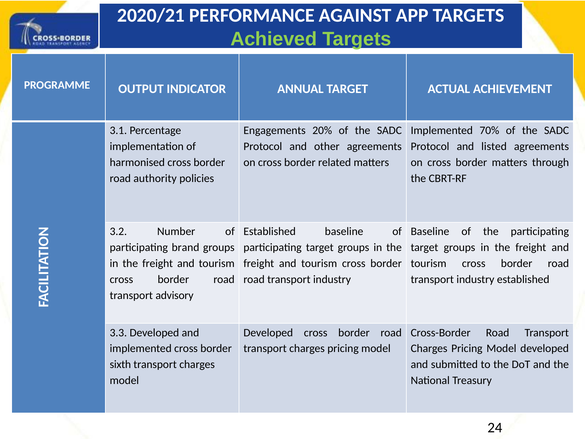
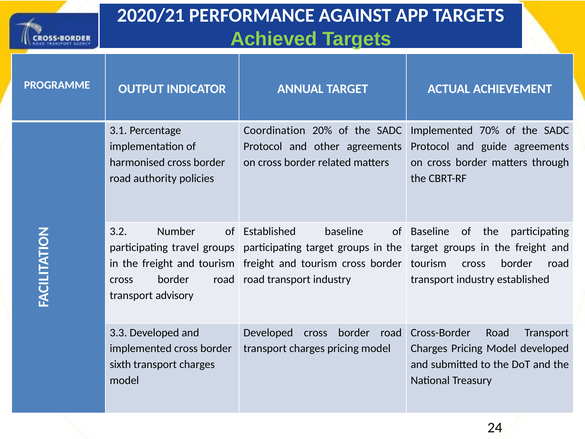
Engagements: Engagements -> Coordination (275, 130)
listed: listed -> guide (494, 146)
brand: brand -> travel (185, 247)
